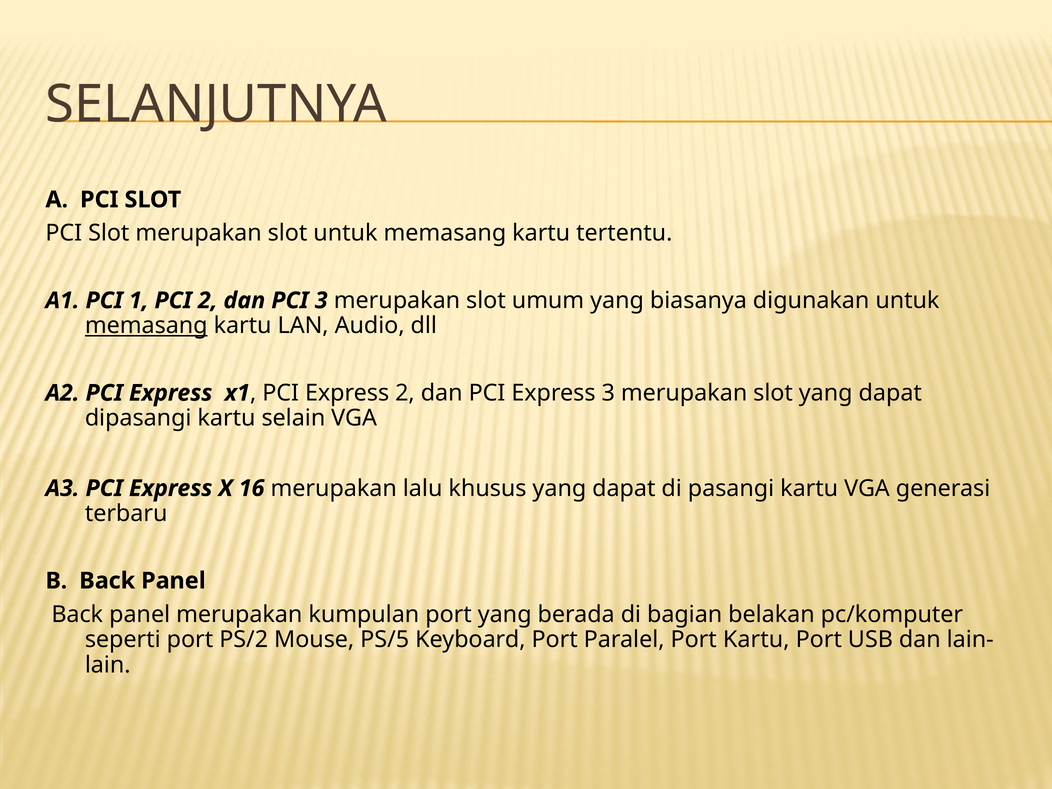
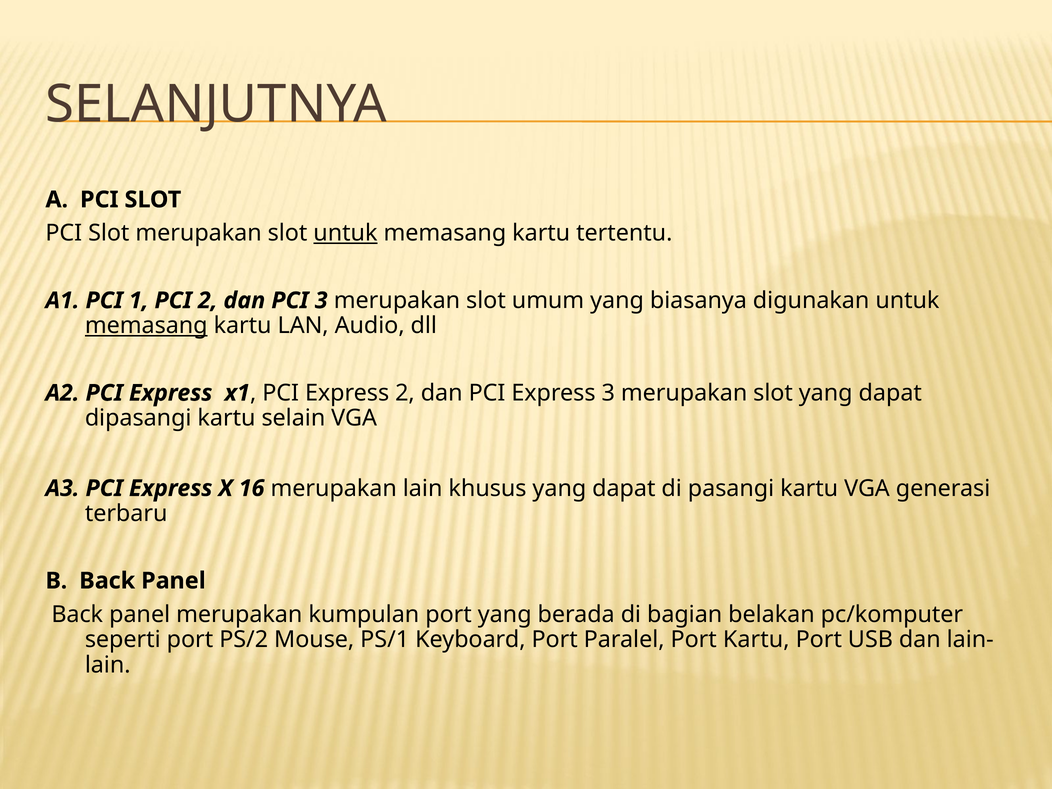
untuk underline: none -> present (345, 233)
merupakan lalu: lalu -> lain (423, 488)
PS/5: PS/5 -> PS/1 (385, 640)
